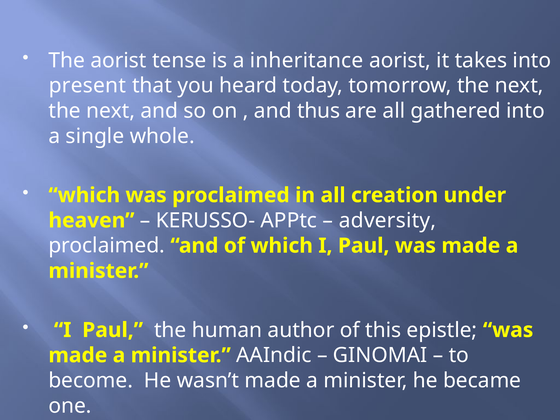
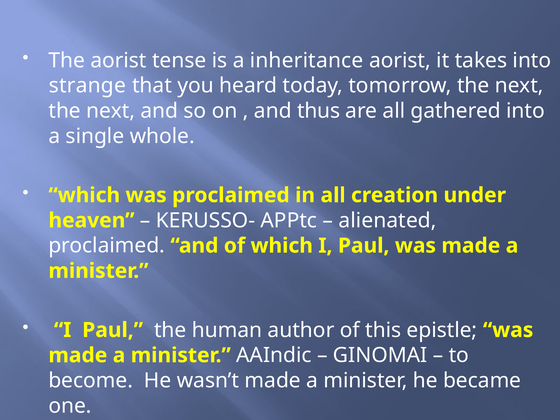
present: present -> strange (87, 86)
adversity: adversity -> alienated (388, 220)
